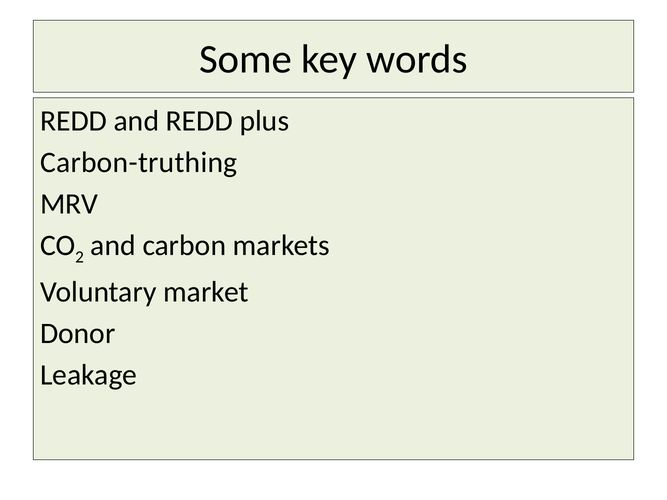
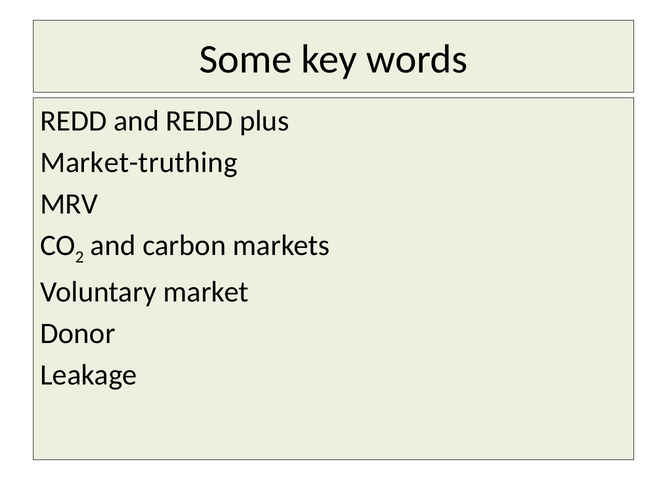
Carbon-truthing: Carbon-truthing -> Market-truthing (139, 163)
